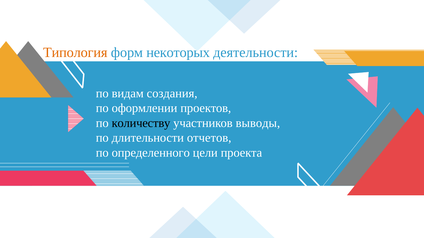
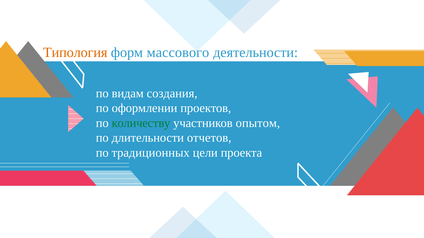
некоторых: некоторых -> массового (178, 53)
количеству colour: black -> green (141, 123)
выводы: выводы -> опытом (258, 123)
определенного: определенного -> традиционных (151, 153)
